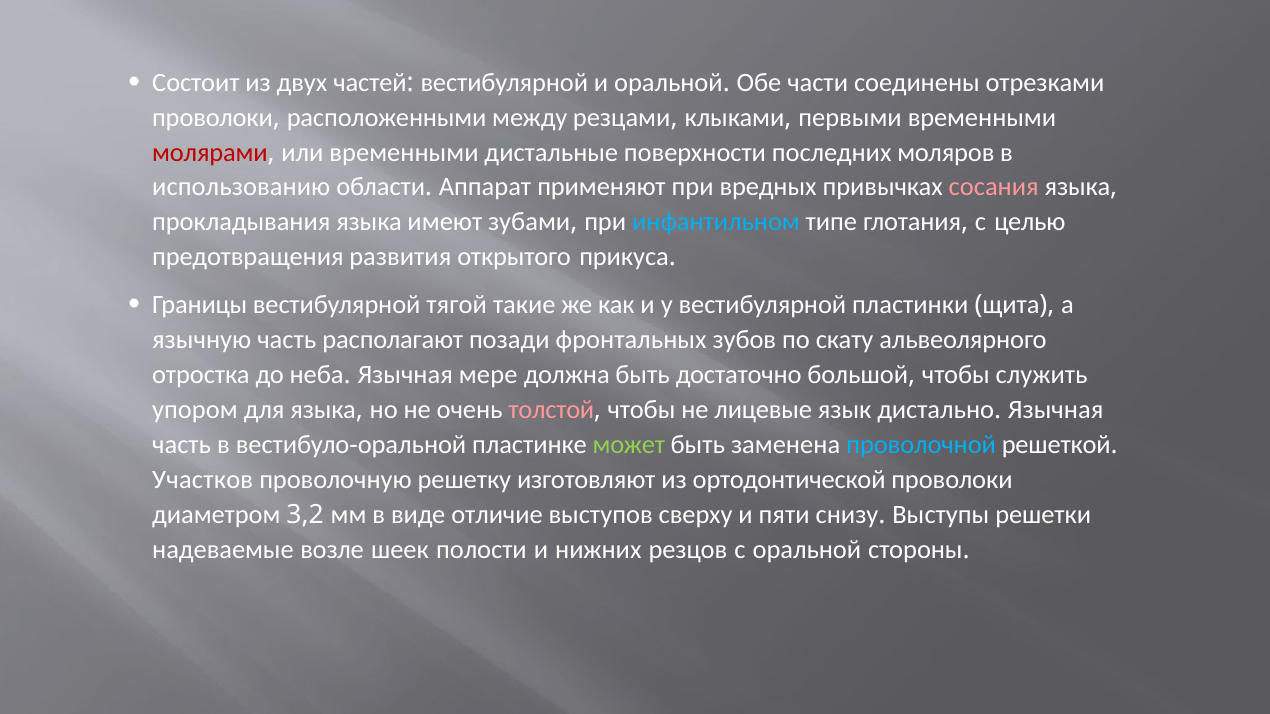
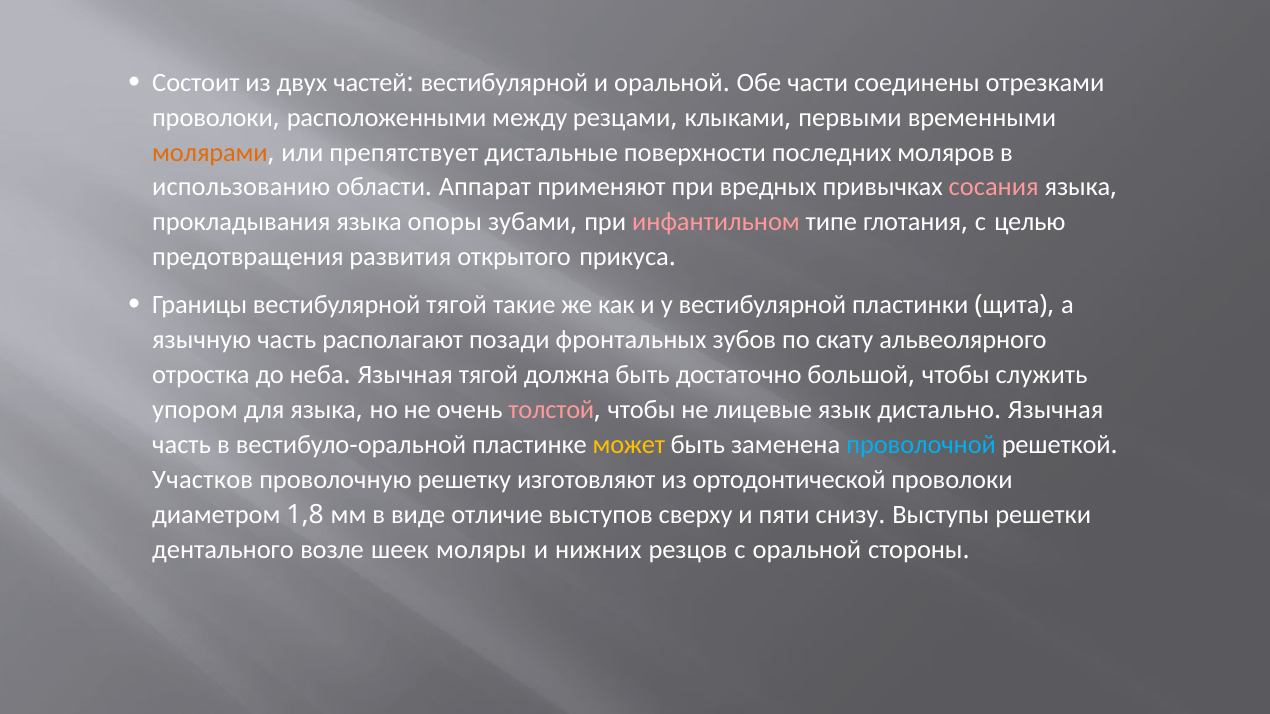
молярами colour: red -> orange (210, 152)
или временными: временными -> препятствует (404, 152)
имеют: имеют -> опоры (445, 222)
инфантильном colour: light blue -> pink (716, 222)
Язычная мере: мере -> тягой (488, 375)
может colour: light green -> yellow (629, 445)
3,2: 3,2 -> 1,8 (305, 515)
надеваемые: надеваемые -> дентального (223, 550)
полости: полости -> моляры (481, 550)
